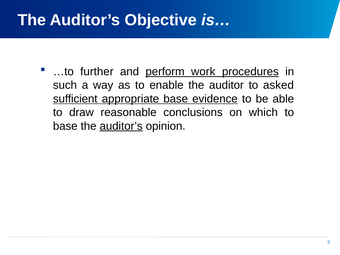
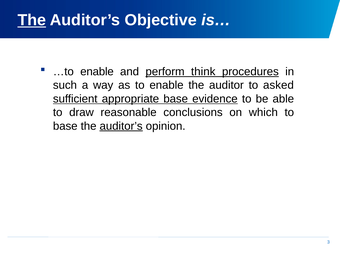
The underline: none -> present (32, 20)
…to further: further -> enable (97, 72)
work: work -> think (203, 72)
